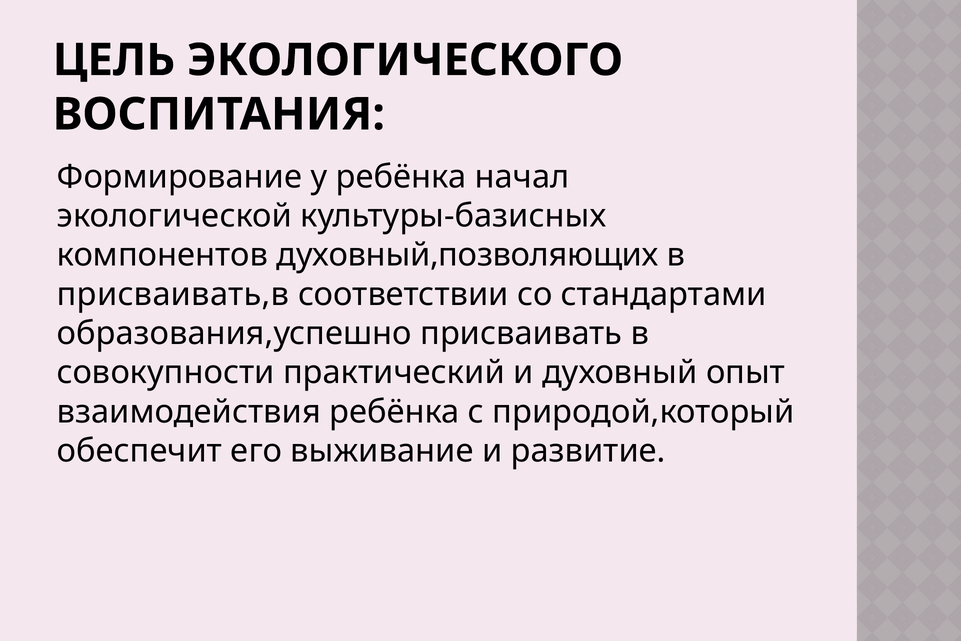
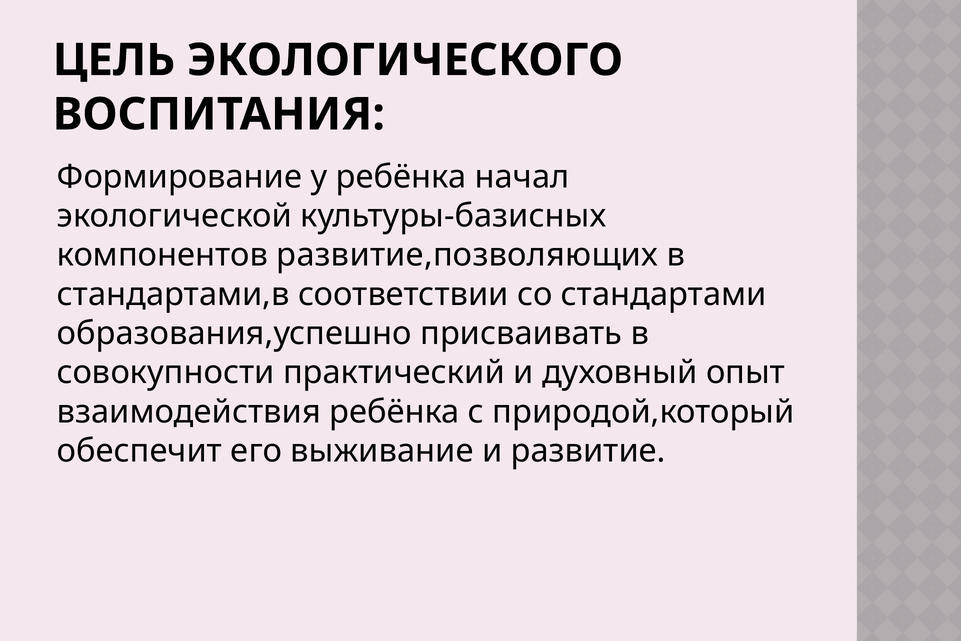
духовный,позволяющих: духовный,позволяющих -> развитие,позволяющих (467, 255)
присваивать,в: присваивать,в -> стандартами,в (173, 294)
